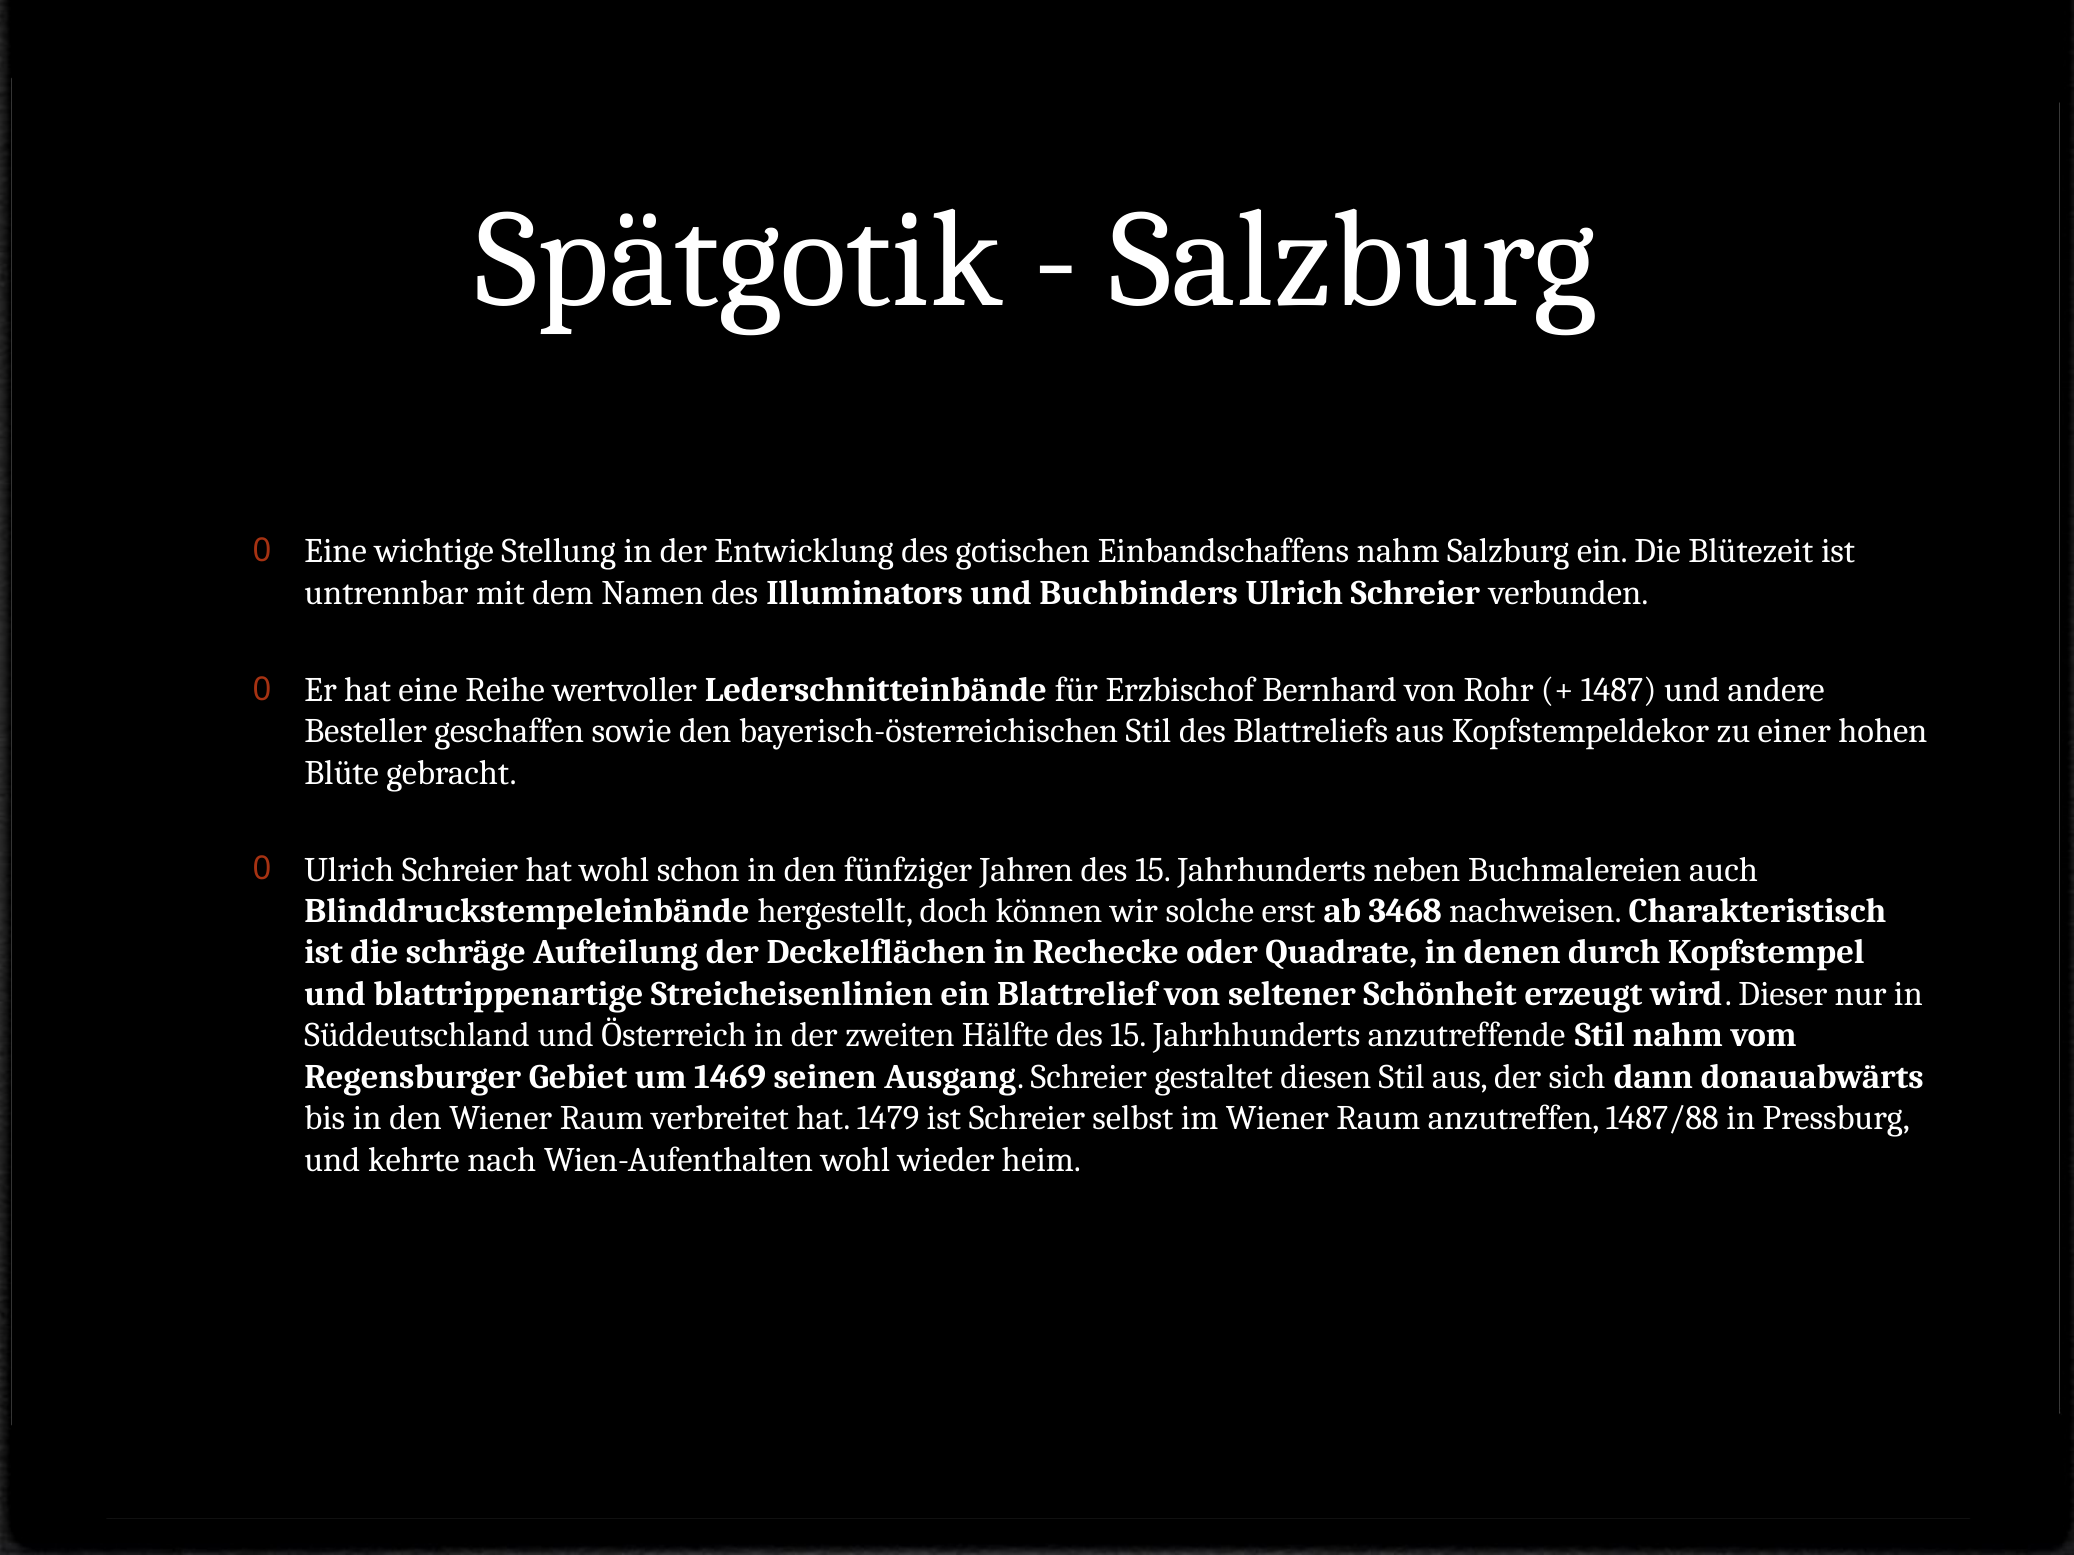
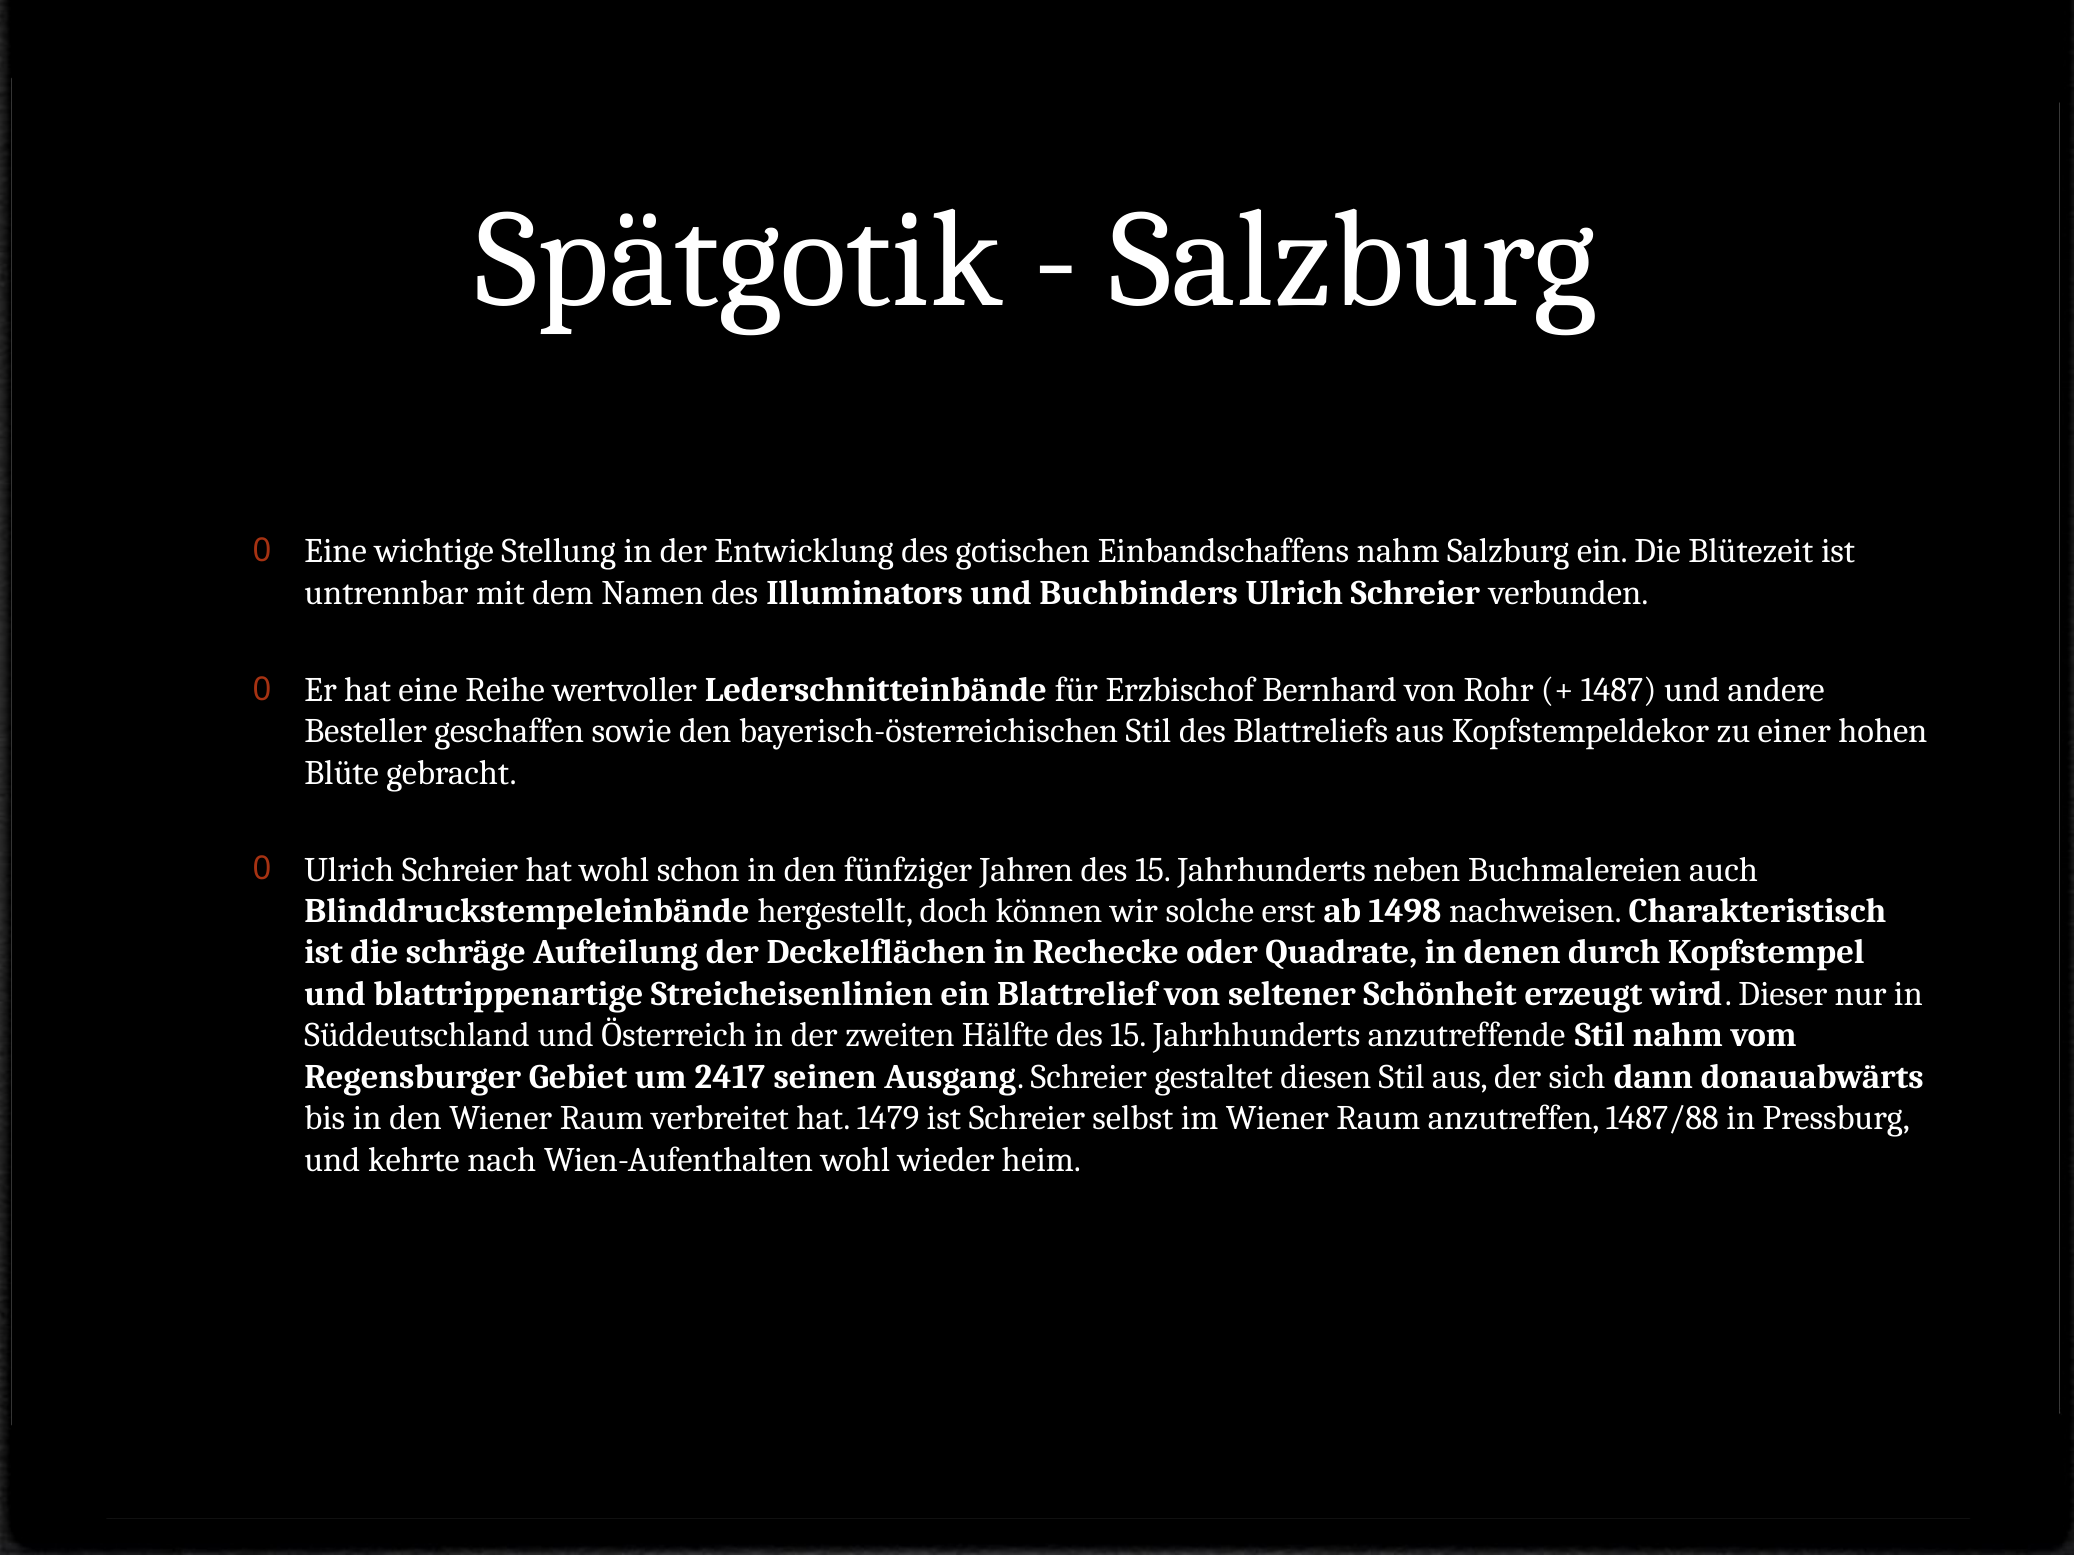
3468: 3468 -> 1498 (1405, 911)
1469: 1469 -> 2417 (730, 1077)
